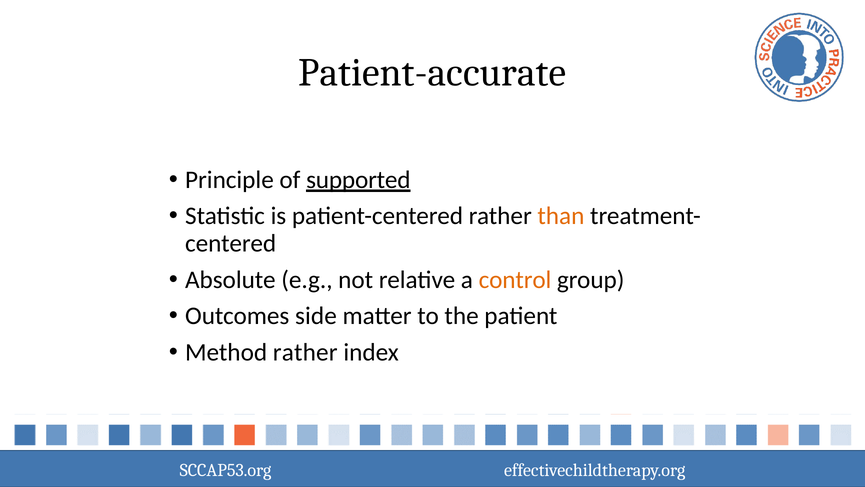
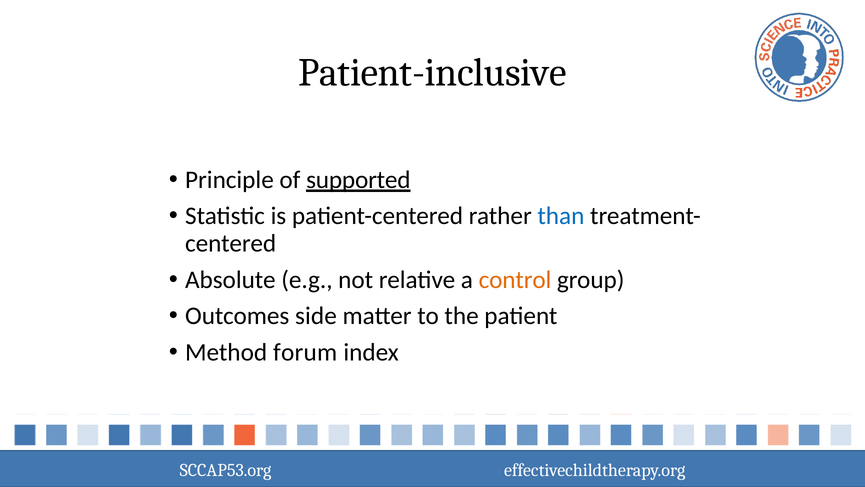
Patient-accurate: Patient-accurate -> Patient-inclusive (433, 73)
than colour: orange -> blue (561, 216)
Method rather: rather -> forum (305, 352)
